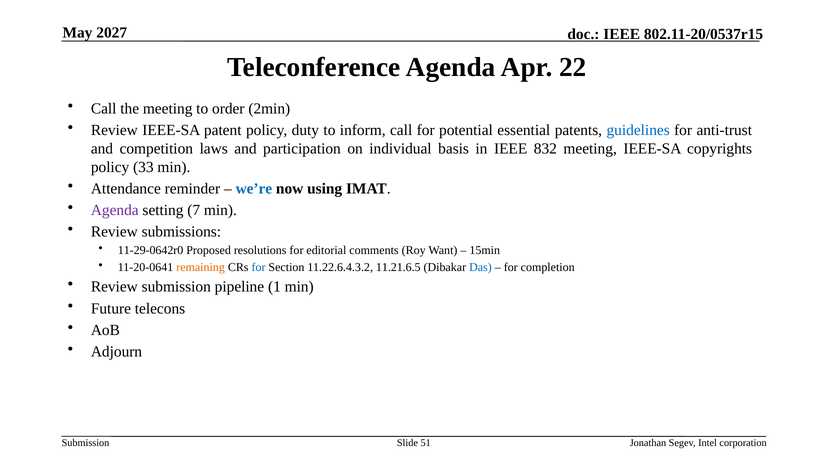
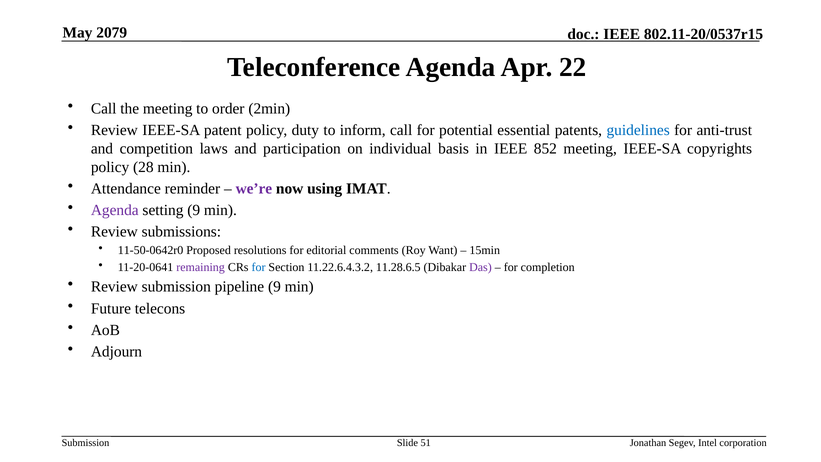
2027: 2027 -> 2079 (112, 33)
832: 832 -> 852 (545, 149)
33: 33 -> 28 (143, 167)
we’re colour: blue -> purple (254, 189)
setting 7: 7 -> 9 (194, 210)
11-29-0642r0: 11-29-0642r0 -> 11-50-0642r0 (151, 250)
remaining colour: orange -> purple (201, 267)
11.21.6.5: 11.21.6.5 -> 11.28.6.5 (398, 267)
Das colour: blue -> purple (480, 267)
pipeline 1: 1 -> 9 (274, 287)
